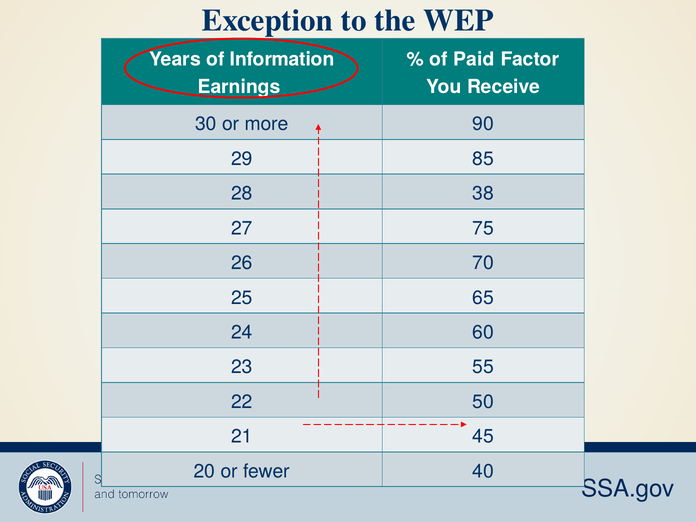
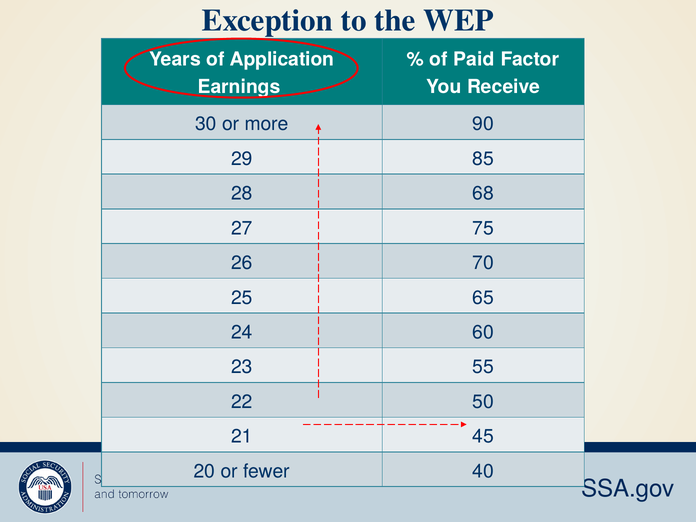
Information: Information -> Application (282, 59)
38: 38 -> 68 (483, 194)
